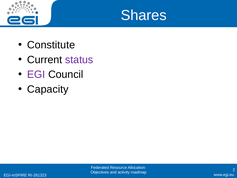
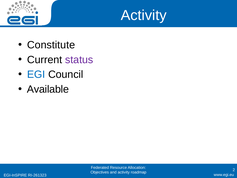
Shares: Shares -> Activity (144, 15)
EGI colour: purple -> blue (36, 74)
Capacity: Capacity -> Available (48, 89)
